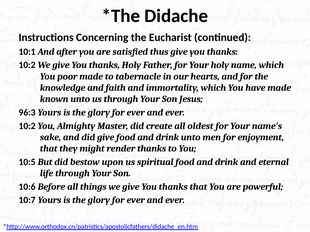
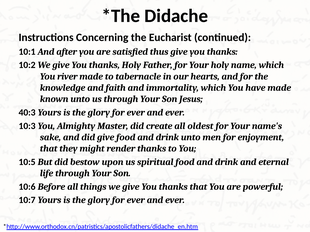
poor: poor -> river (67, 77)
96:3: 96:3 -> 40:3 (27, 113)
10:2: 10:2 -> 10:3 (27, 126)
